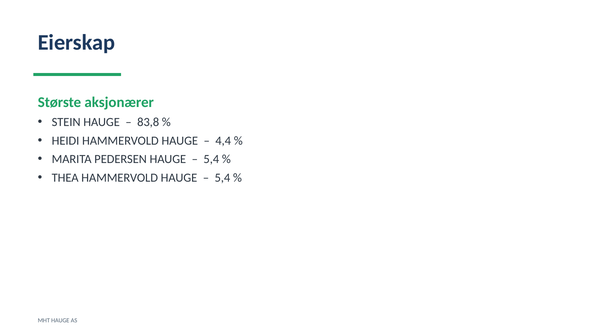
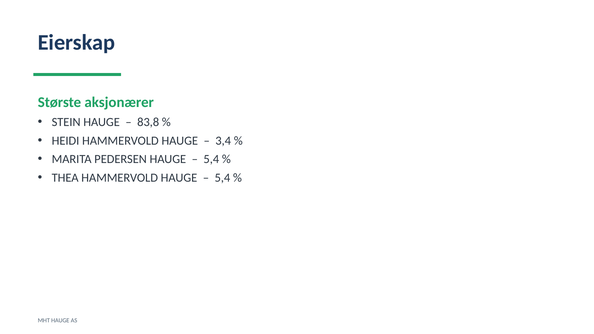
4,4: 4,4 -> 3,4 (223, 141)
